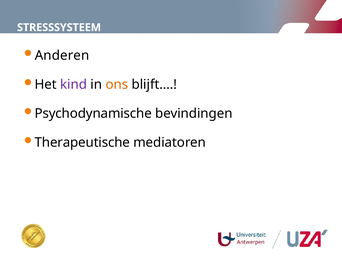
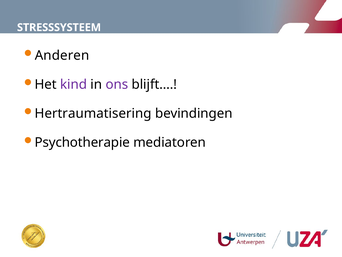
ons colour: orange -> purple (117, 84)
Psychodynamische: Psychodynamische -> Hertraumatisering (93, 113)
Therapeutische: Therapeutische -> Psychotherapie (82, 142)
